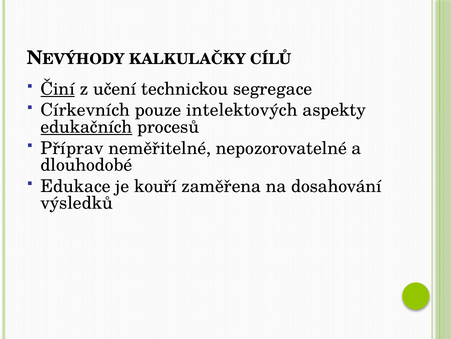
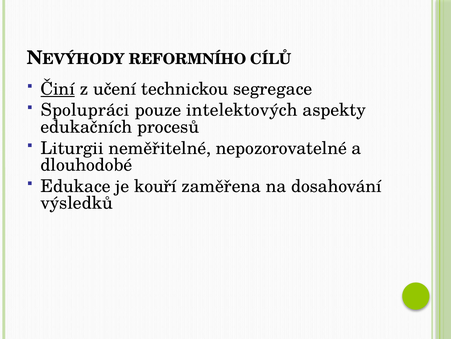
KALKULAČKY: KALKULAČKY -> REFORMNÍHO (188, 59)
Církevních: Církevních -> Spolupráci (85, 110)
edukačních underline: present -> none (86, 127)
Příprav: Příprav -> Liturgii (72, 148)
